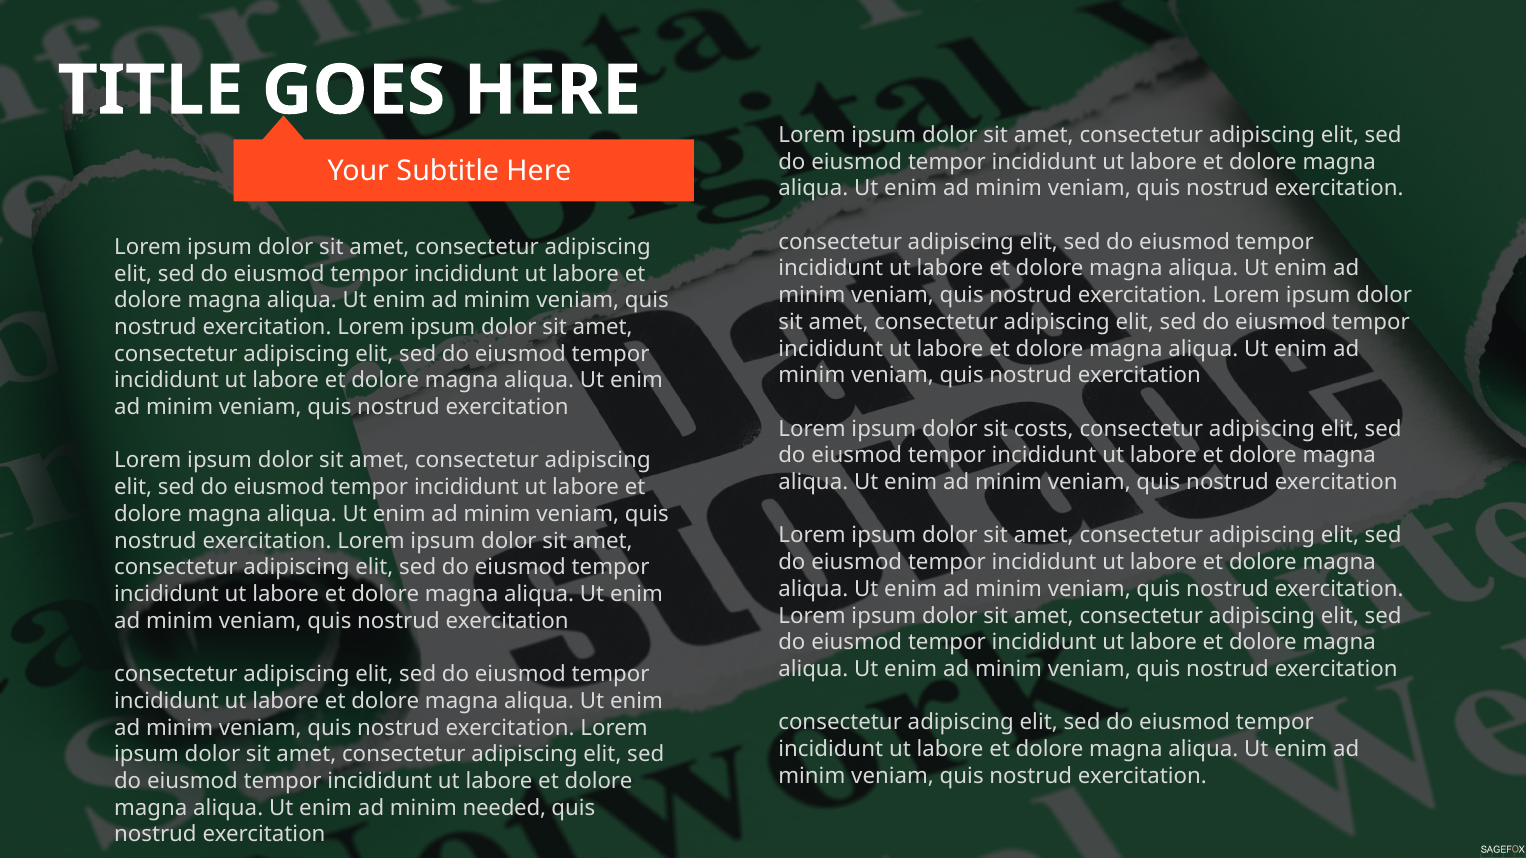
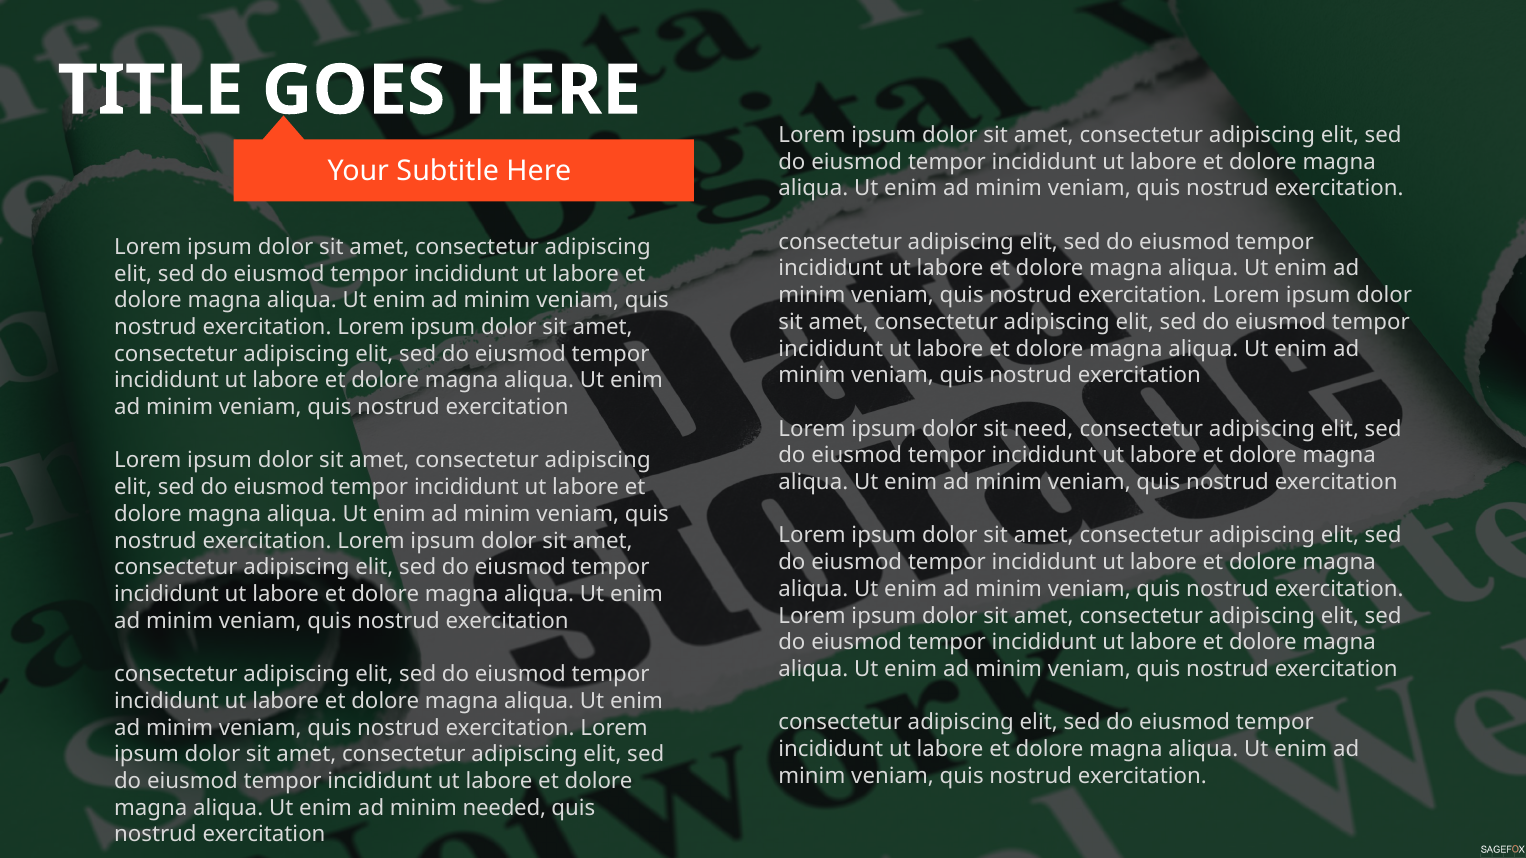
costs: costs -> need (1044, 429)
